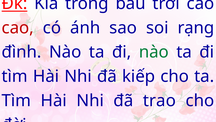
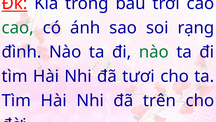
cao colour: red -> green (18, 28)
kiếp: kiếp -> tươi (138, 76)
trao: trao -> trên (159, 100)
